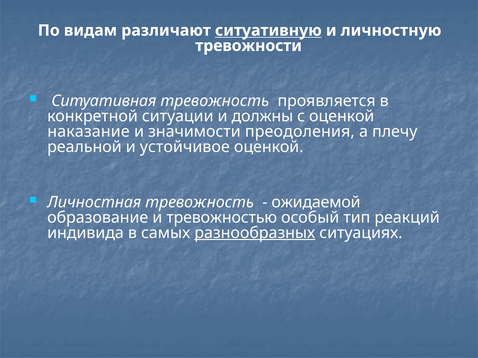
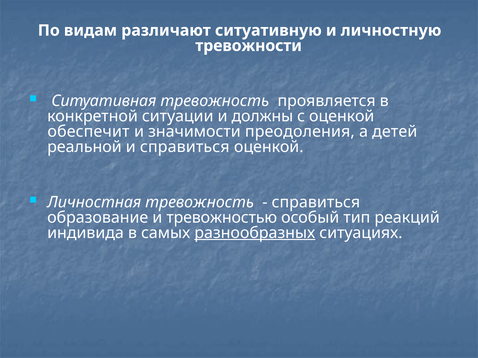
ситуативную underline: present -> none (268, 31)
наказание: наказание -> обеспечит (88, 132)
плечу: плечу -> детей (395, 132)
и устойчивое: устойчивое -> справиться (185, 147)
ожидаемой: ожидаемой -> справиться (316, 203)
